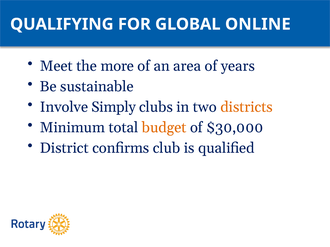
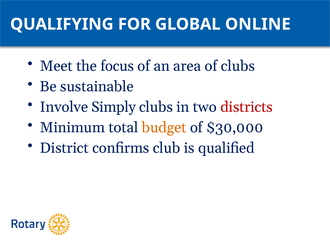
more: more -> focus (117, 66)
of years: years -> clubs (238, 66)
districts colour: orange -> red (247, 107)
